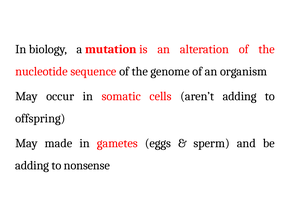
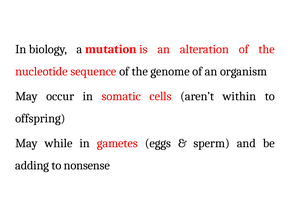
aren’t adding: adding -> within (239, 96)
made: made -> while (59, 143)
